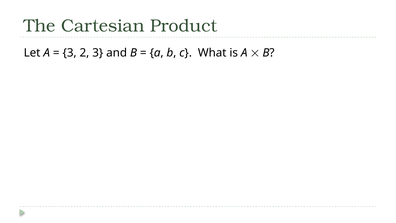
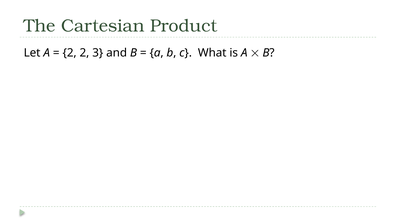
3: 3 -> 2 (70, 53)
